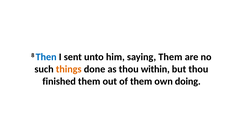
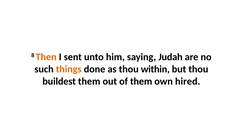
Then colour: blue -> orange (46, 57)
saying Them: Them -> Judah (170, 57)
finished: finished -> buildest (59, 81)
doing: doing -> hired (188, 81)
